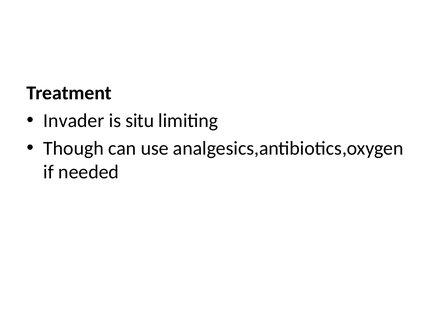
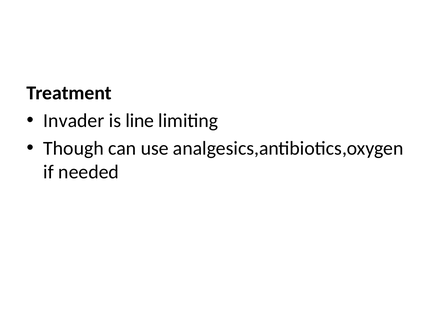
situ: situ -> line (140, 121)
